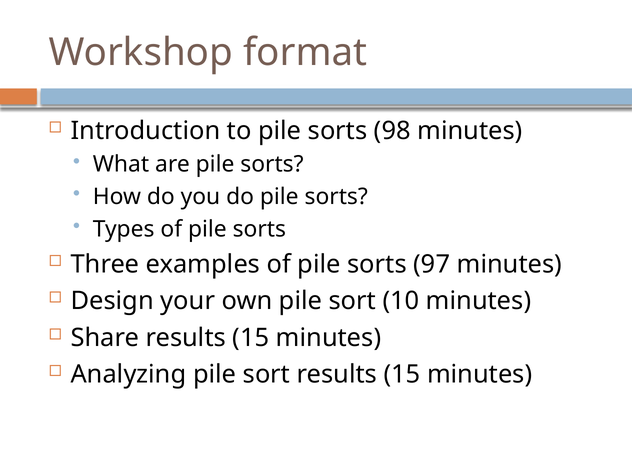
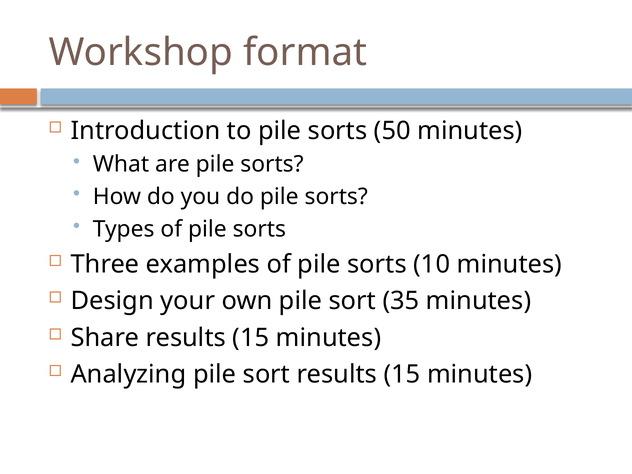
98: 98 -> 50 (392, 131)
97: 97 -> 10 (432, 264)
10: 10 -> 35 (401, 301)
